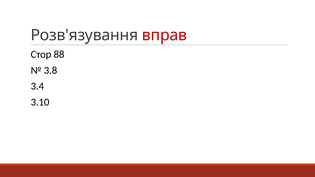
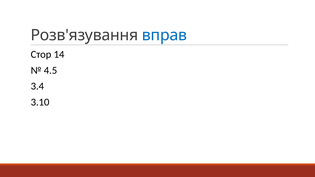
вправ colour: red -> blue (165, 35)
88: 88 -> 14 (59, 54)
3.8: 3.8 -> 4.5 (50, 70)
